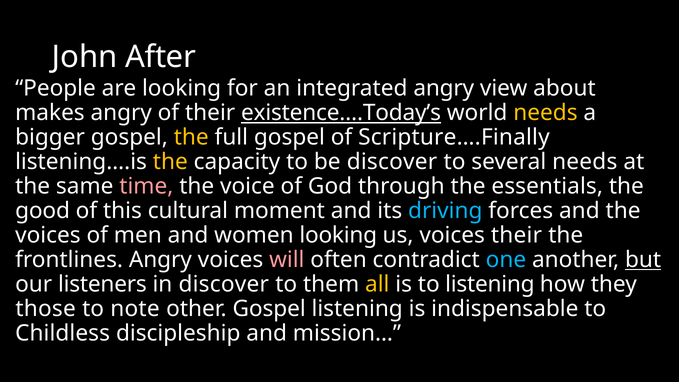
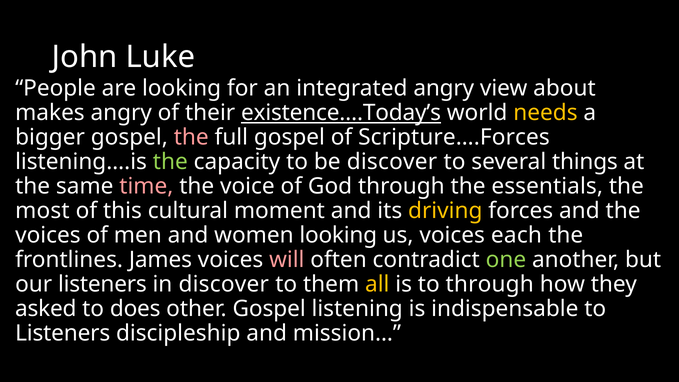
After: After -> Luke (160, 57)
the colour: yellow -> pink (191, 137)
Scripture….Finally: Scripture….Finally -> Scripture….Forces (454, 137)
the colour: yellow -> light green (170, 162)
several needs: needs -> things (585, 162)
good: good -> most (42, 211)
driving colour: light blue -> yellow (445, 211)
voices their: their -> each (516, 235)
frontlines Angry: Angry -> James (160, 260)
one colour: light blue -> light green (506, 260)
but underline: present -> none (643, 260)
to listening: listening -> through (490, 284)
those: those -> asked (46, 309)
note: note -> does (135, 309)
Childless: Childless -> Listeners (63, 333)
